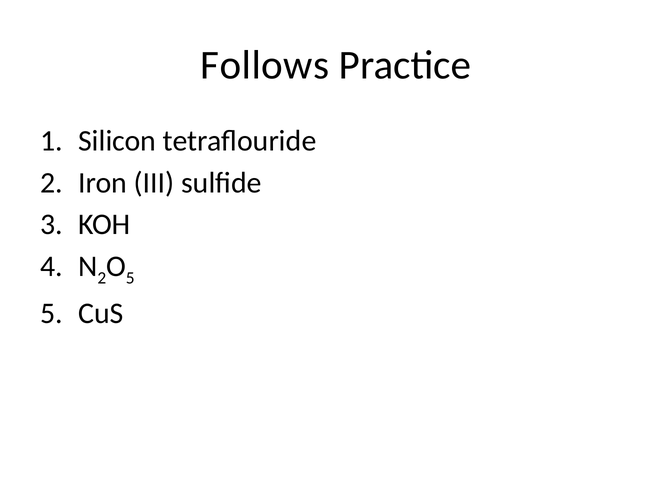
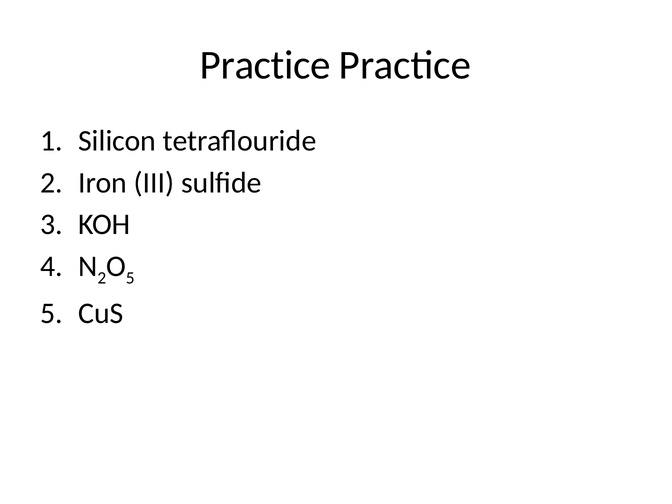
Follows: Follows -> Practice (265, 65)
